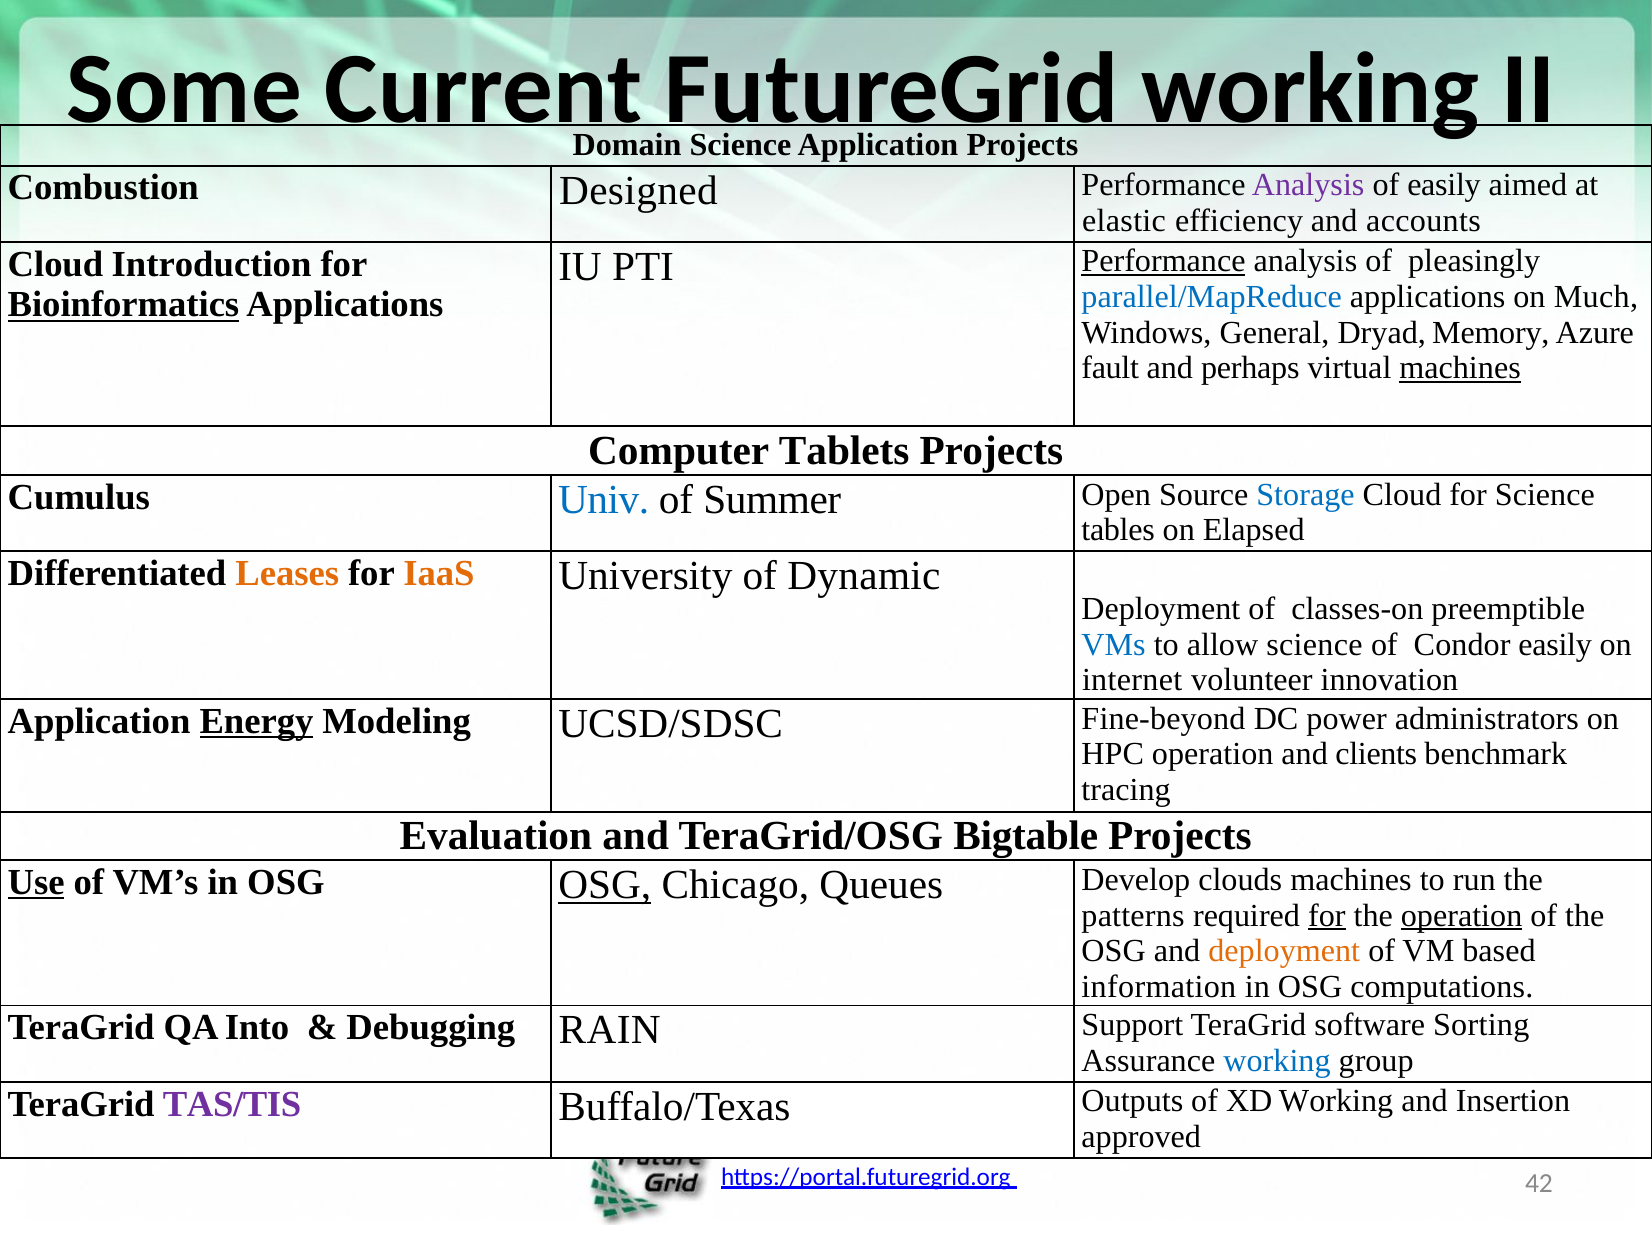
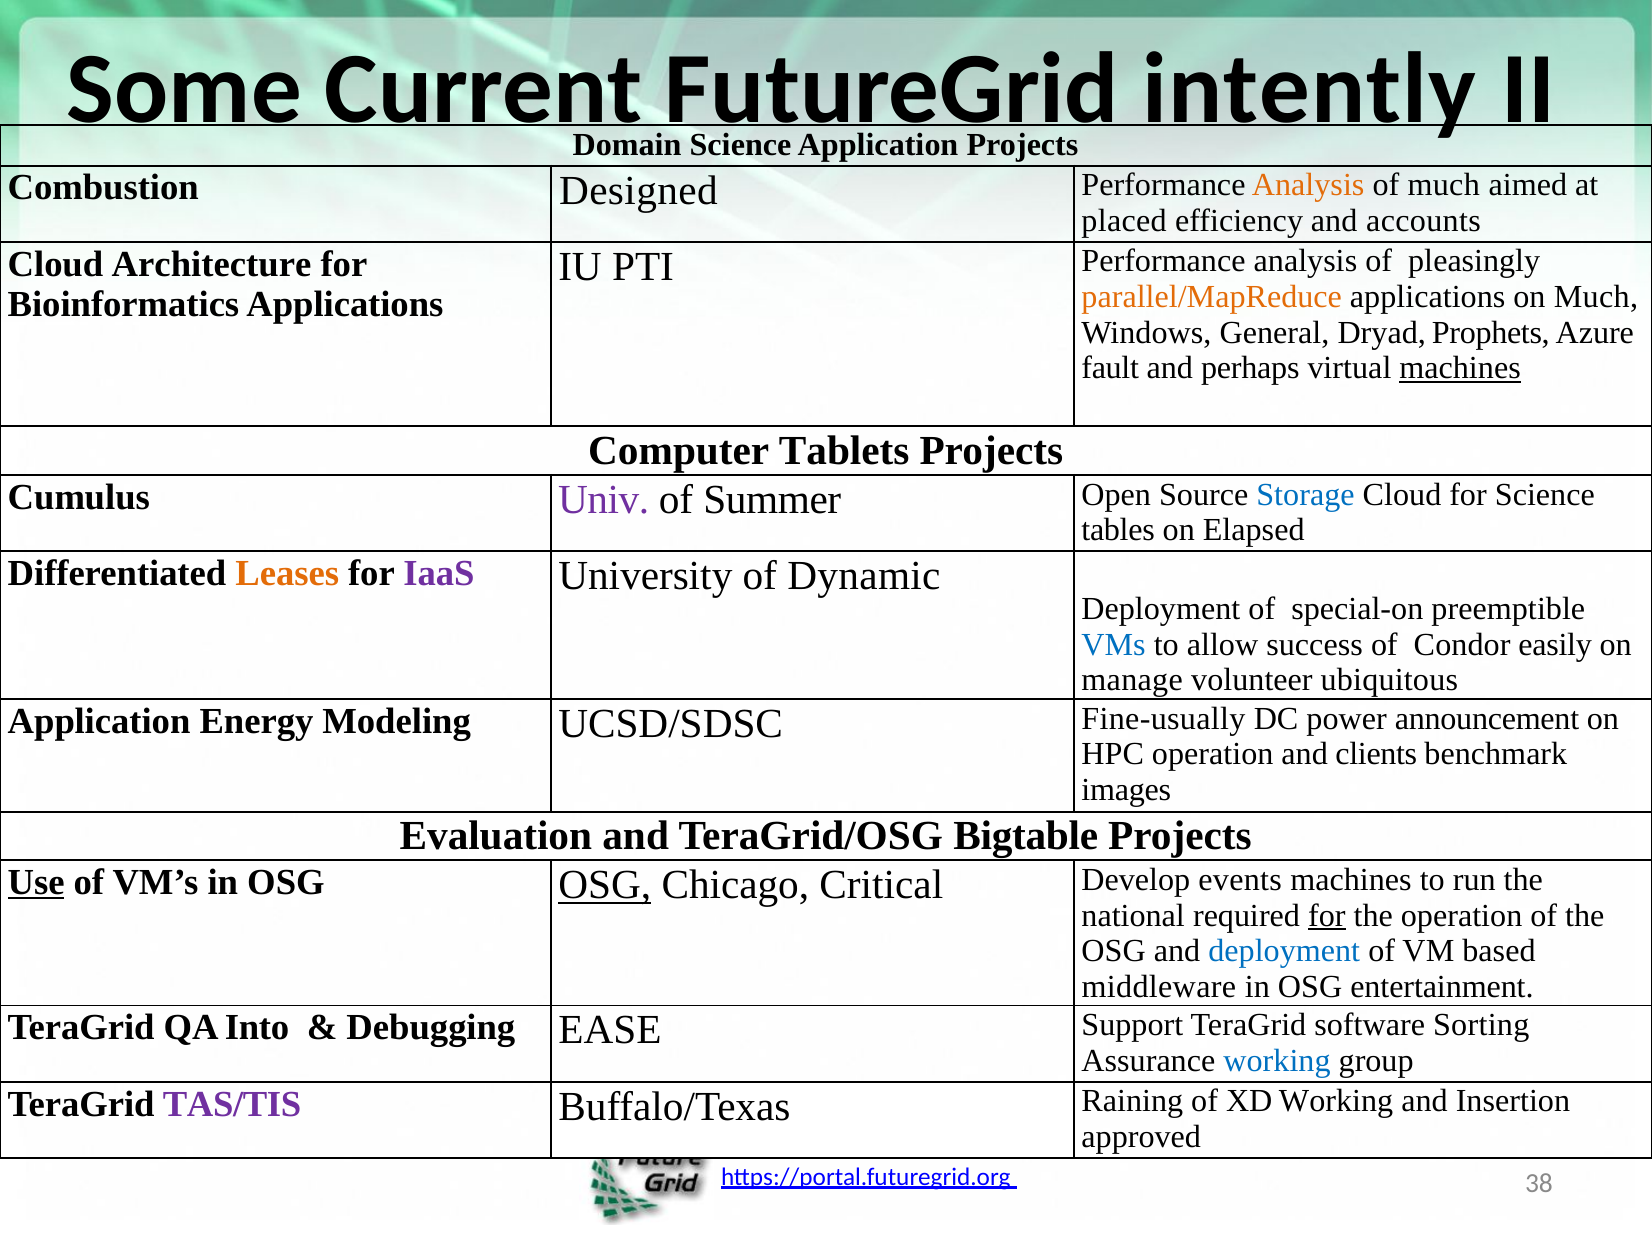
working: working -> intently (1310, 90)
Analysis colour: purple -> orange (1308, 185)
of easily: easily -> much (1444, 185)
elastic: elastic -> placed (1124, 221)
Introduction: Introduction -> Architecture (212, 264)
Performance underline: present -> none (1163, 261)
parallel/MapReduce colour: blue -> orange (1212, 297)
Bioinformatics underline: present -> none (123, 305)
Memory: Memory -> Prophets (1491, 332)
Univ colour: blue -> purple (604, 500)
IaaS colour: orange -> purple (439, 573)
classes-on: classes-on -> special-on (1357, 609)
allow science: science -> success (1315, 645)
internet: internet -> manage (1132, 680)
innovation: innovation -> ubiquitous (1389, 680)
Energy underline: present -> none (256, 722)
Fine-beyond: Fine-beyond -> Fine-usually (1163, 719)
administrators: administrators -> announcement (1487, 719)
tracing: tracing -> images (1126, 790)
Queues: Queues -> Critical (881, 885)
clouds: clouds -> events (1240, 880)
patterns: patterns -> national (1133, 915)
operation underline: present -> none (1462, 915)
deployment colour: orange -> blue (1284, 951)
information: information -> middleware (1159, 986)
computations: computations -> entertainment (1442, 986)
RAIN: RAIN -> EASE (610, 1030)
Outputs: Outputs -> Raining (1132, 1101)
42: 42 -> 38 (1539, 1183)
